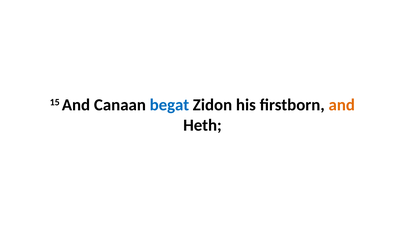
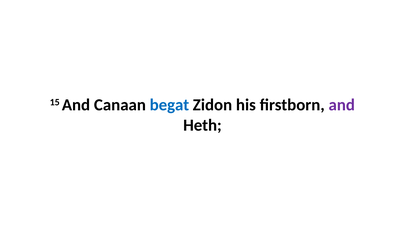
and colour: orange -> purple (342, 105)
